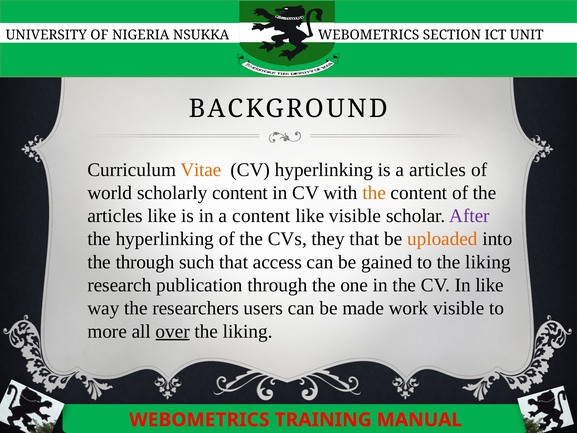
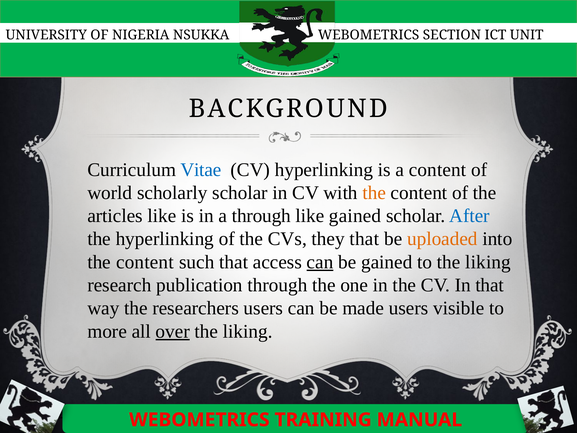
Vitae colour: orange -> blue (201, 170)
a articles: articles -> content (438, 170)
scholarly content: content -> scholar (240, 193)
a content: content -> through (261, 216)
like visible: visible -> gained (355, 216)
After colour: purple -> blue (469, 216)
through: through -> content (145, 262)
can underline: none -> present (320, 262)
In like: like -> that (490, 285)
made work: work -> users (409, 308)
